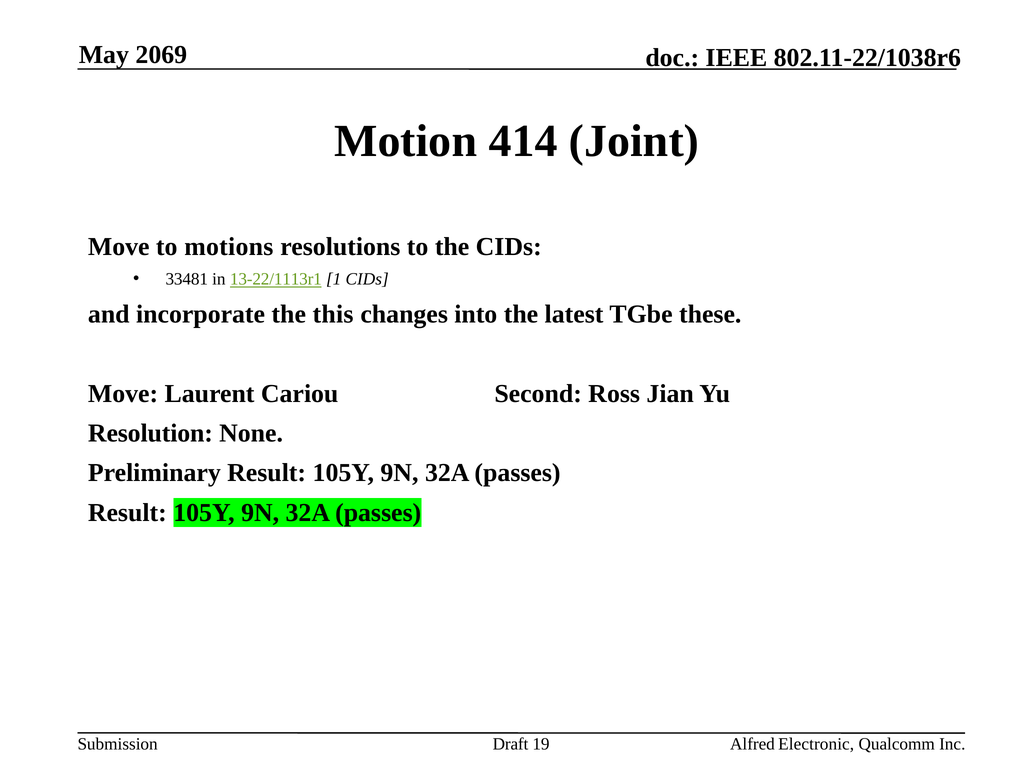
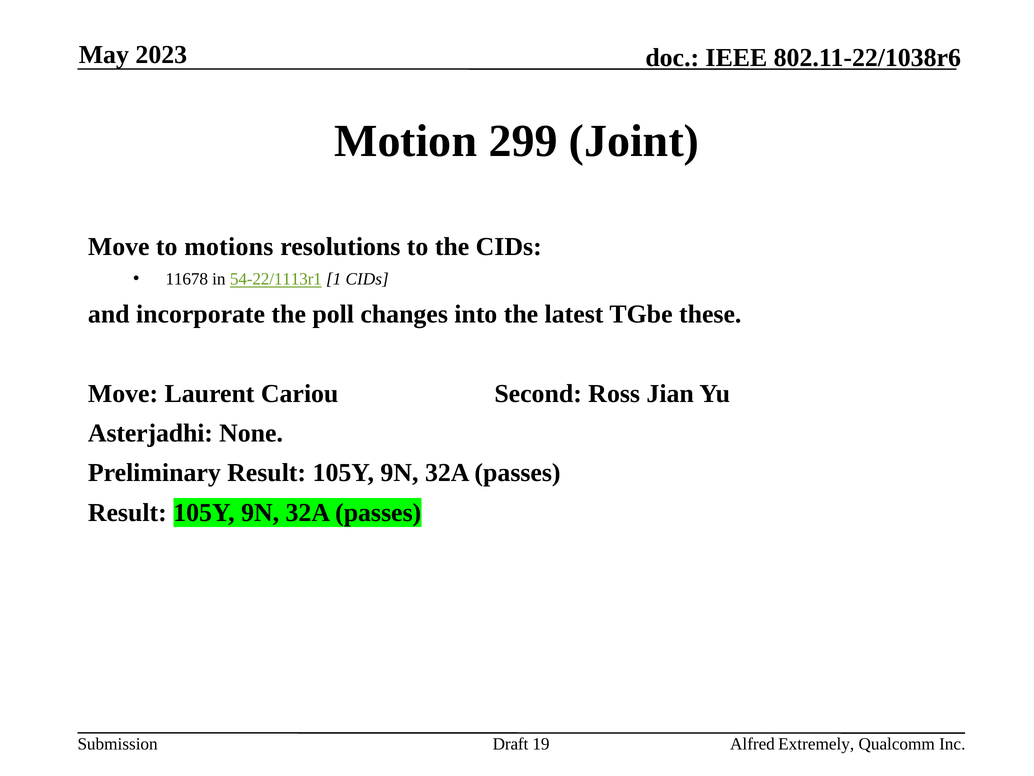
2069: 2069 -> 2023 (161, 55)
414: 414 -> 299 (523, 141)
33481: 33481 -> 11678 (187, 279)
13-22/1113r1: 13-22/1113r1 -> 54-22/1113r1 (276, 279)
this: this -> poll (333, 314)
Resolution: Resolution -> Asterjadhi (150, 433)
Electronic: Electronic -> Extremely (816, 744)
